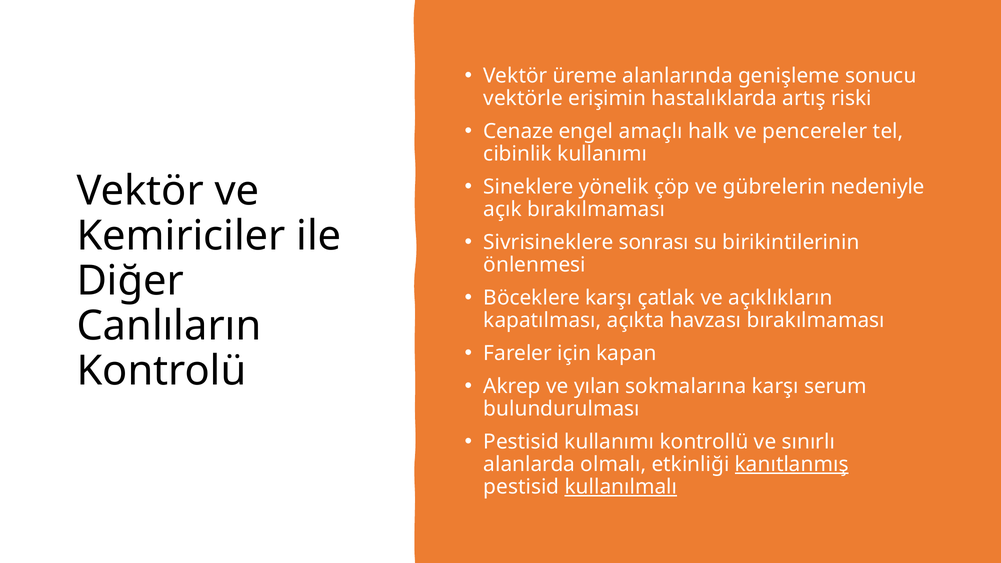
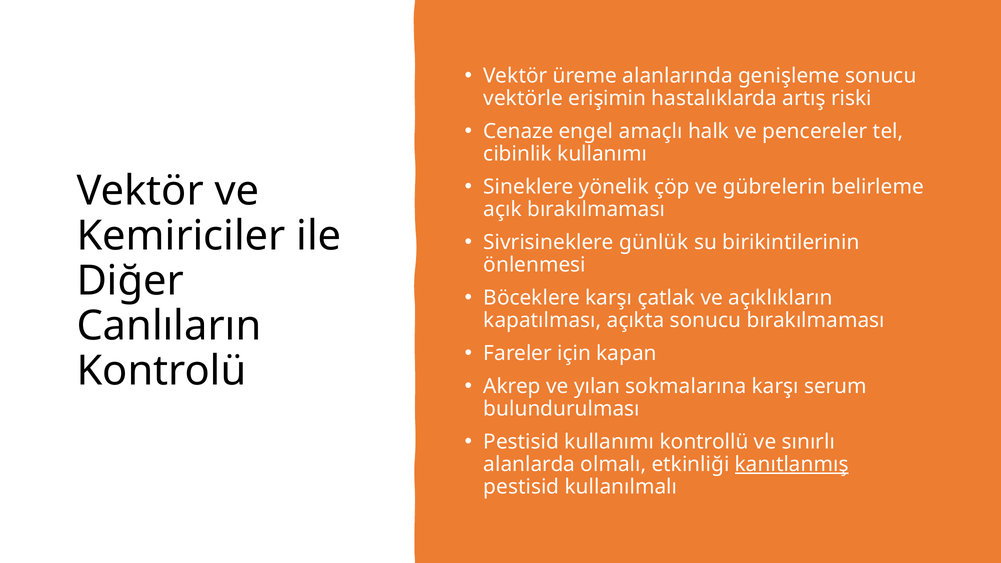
nedeniyle: nedeniyle -> belirleme (878, 187)
sonrası: sonrası -> günlük (654, 242)
açıkta havzası: havzası -> sonucu (706, 320)
kullanılmalı underline: present -> none (621, 487)
